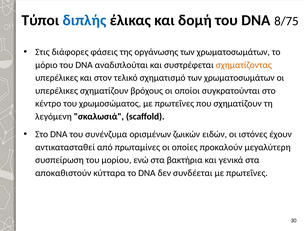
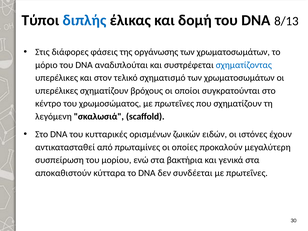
8/75: 8/75 -> 8/13 (286, 21)
σχηματίζοντας colour: orange -> blue (244, 65)
συνένζυμα: συνένζυμα -> κυτταρικές (106, 134)
